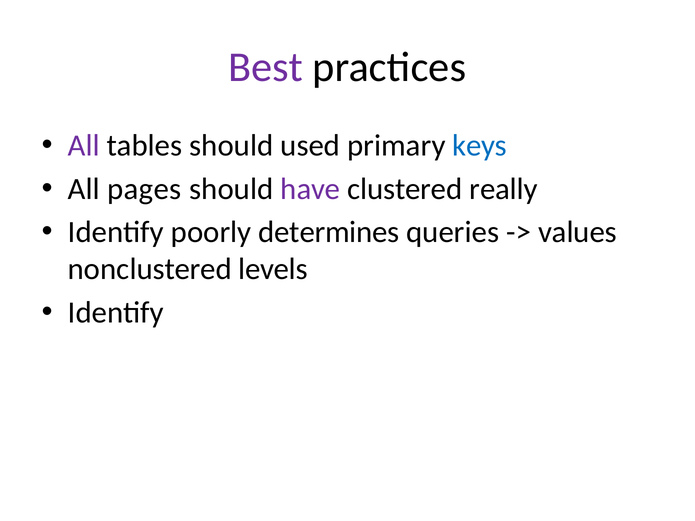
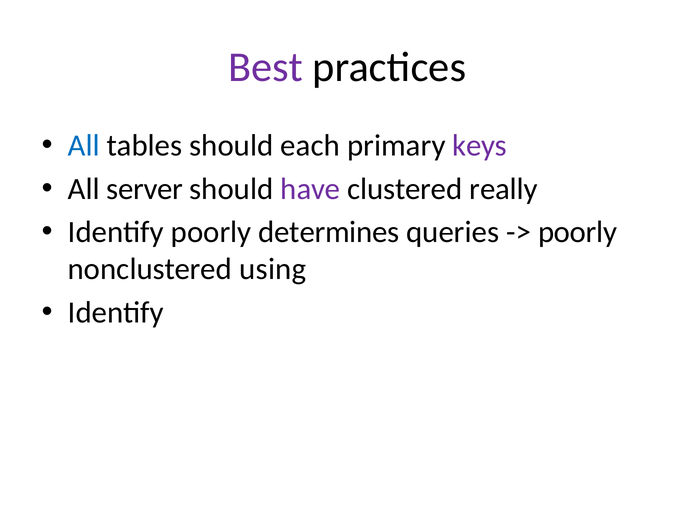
All colour: purple -> blue (84, 146)
used: used -> each (310, 146)
keys colour: blue -> purple (480, 146)
pages: pages -> server (145, 189)
values: values -> poorly (578, 232)
levels: levels -> using (273, 269)
